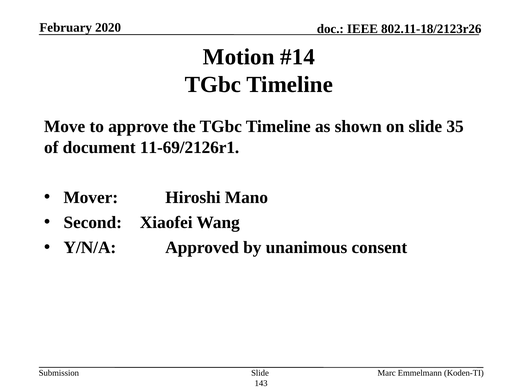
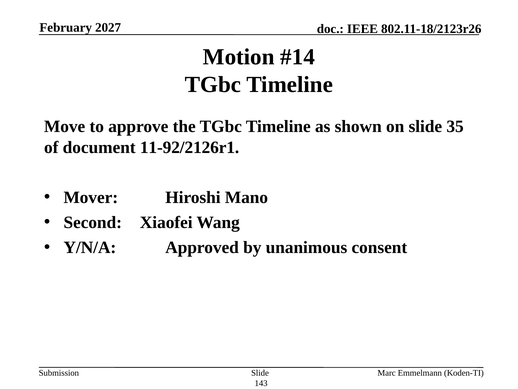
2020: 2020 -> 2027 (108, 27)
11-69/2126r1: 11-69/2126r1 -> 11-92/2126r1 (190, 147)
